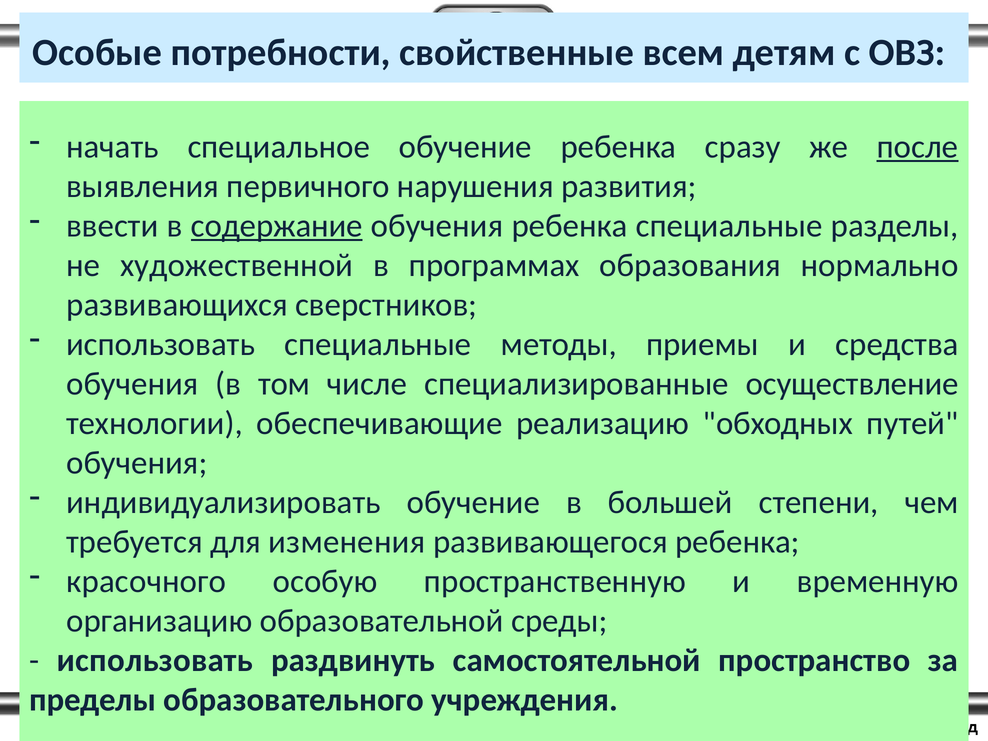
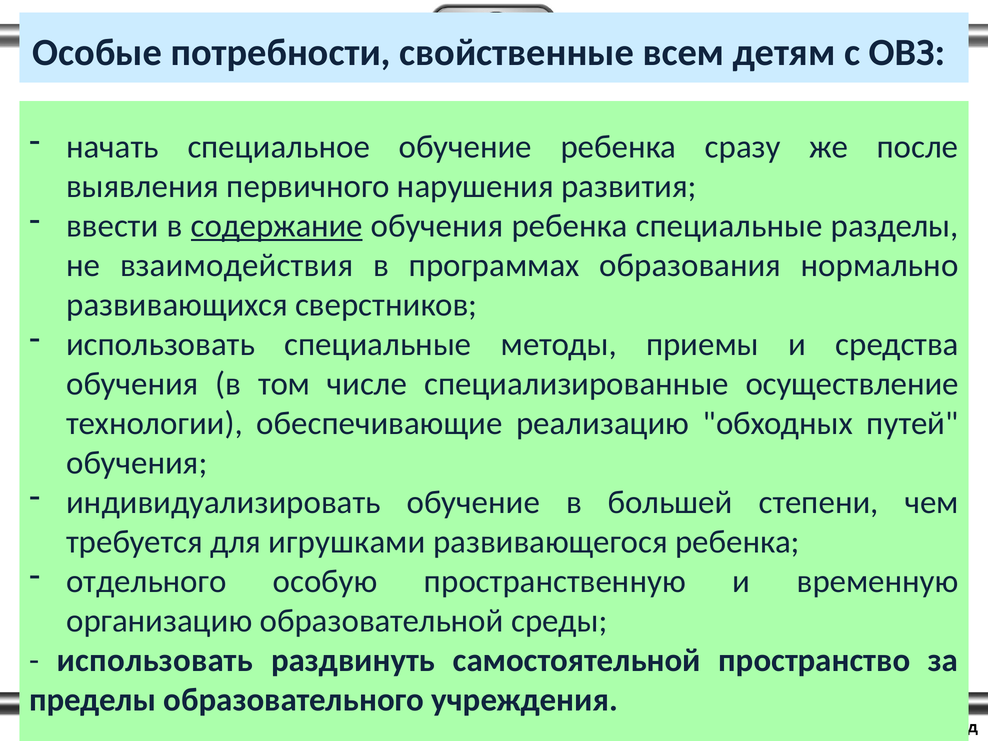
после underline: present -> none (917, 147)
художественной: художественной -> взаимодействия (237, 265)
изменения: изменения -> игрушками (347, 542)
красочного: красочного -> отдельного (146, 581)
